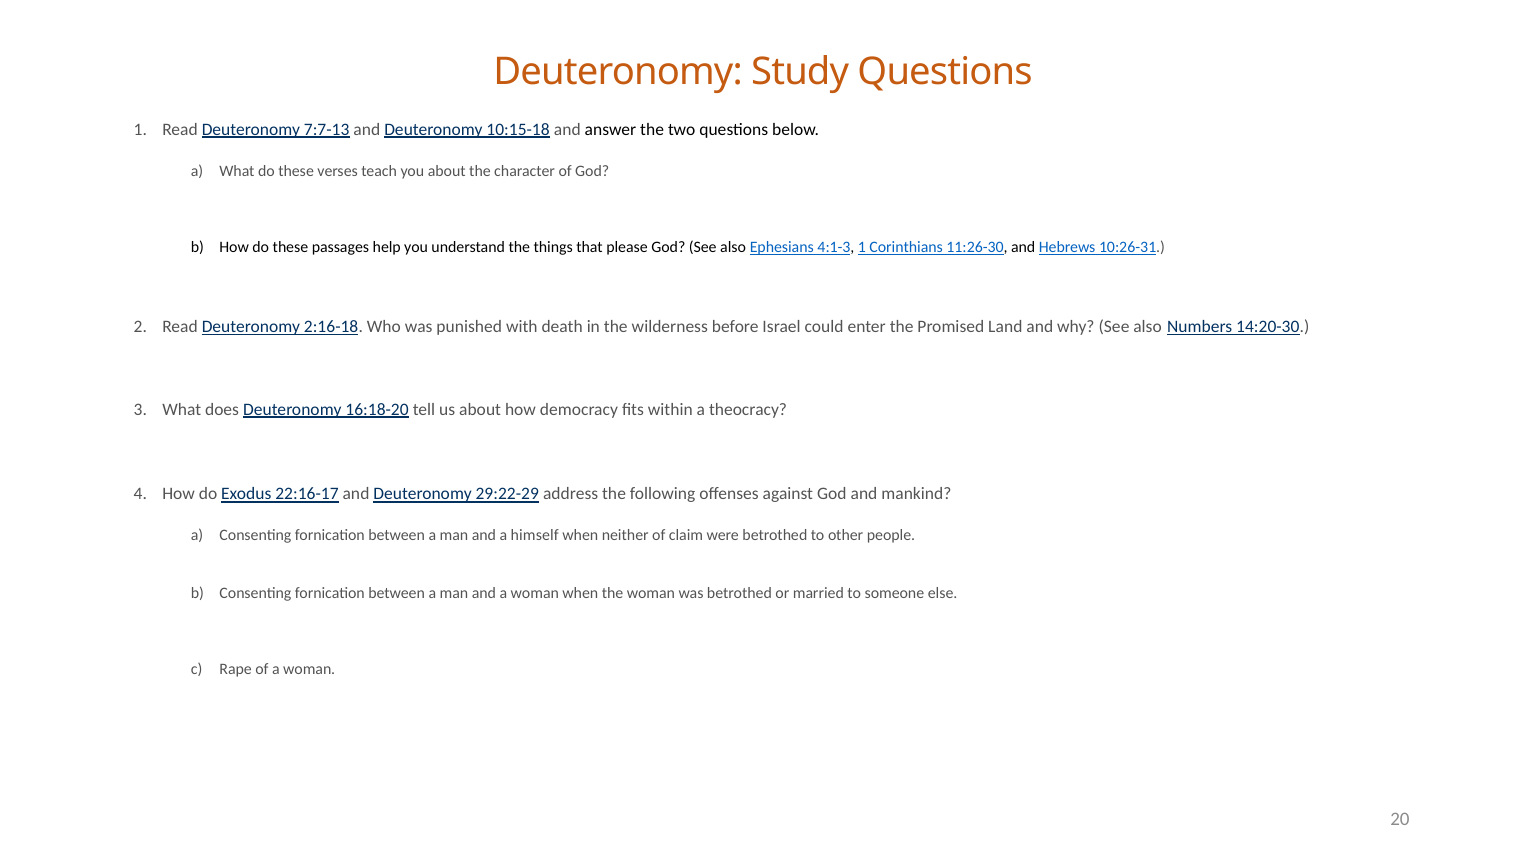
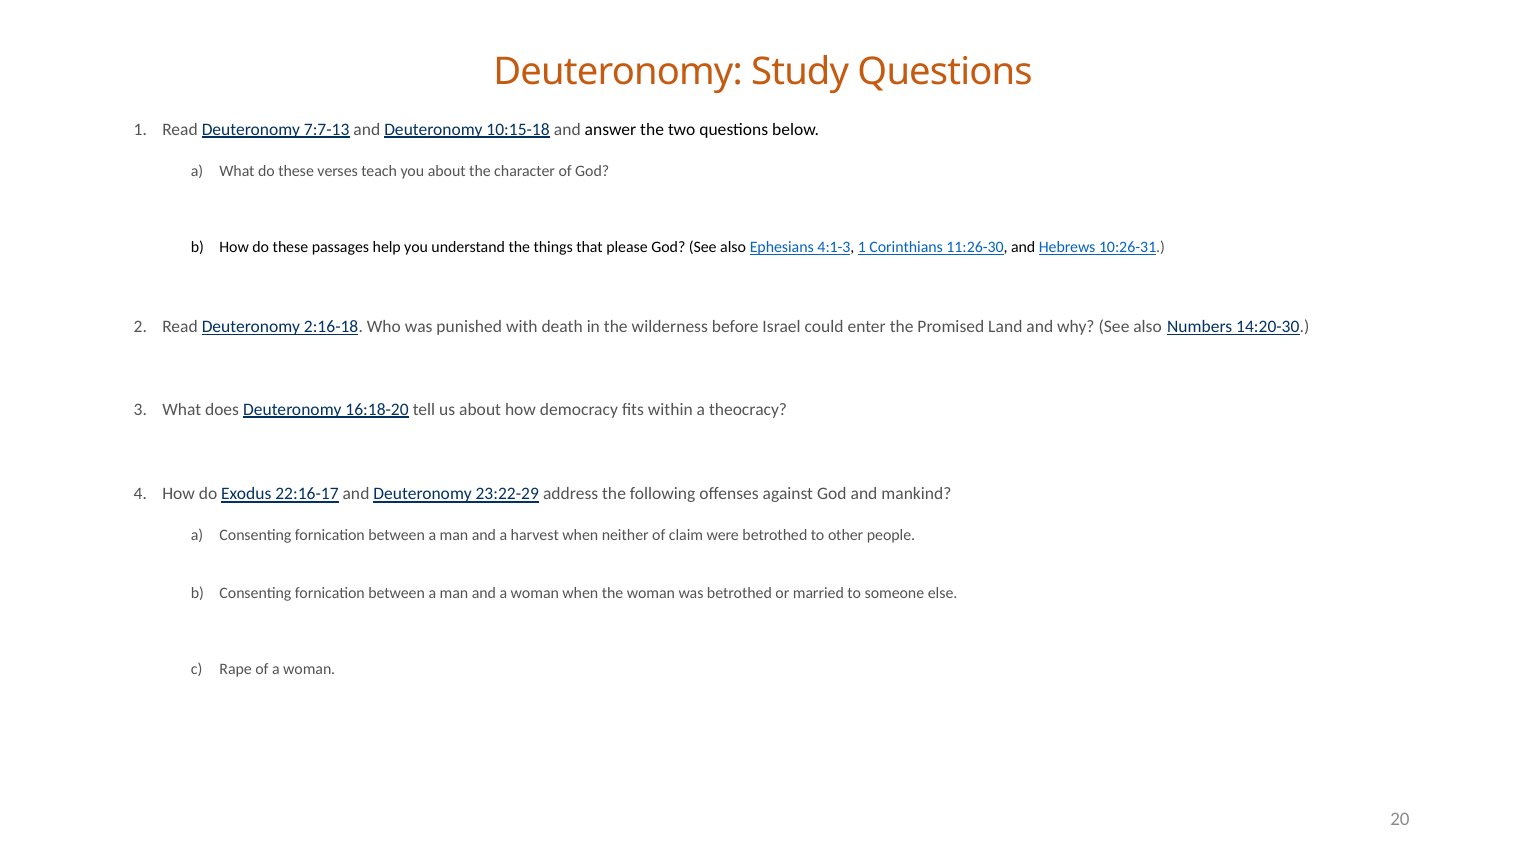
29:22-29: 29:22-29 -> 23:22-29 (507, 494)
himself: himself -> harvest (535, 536)
